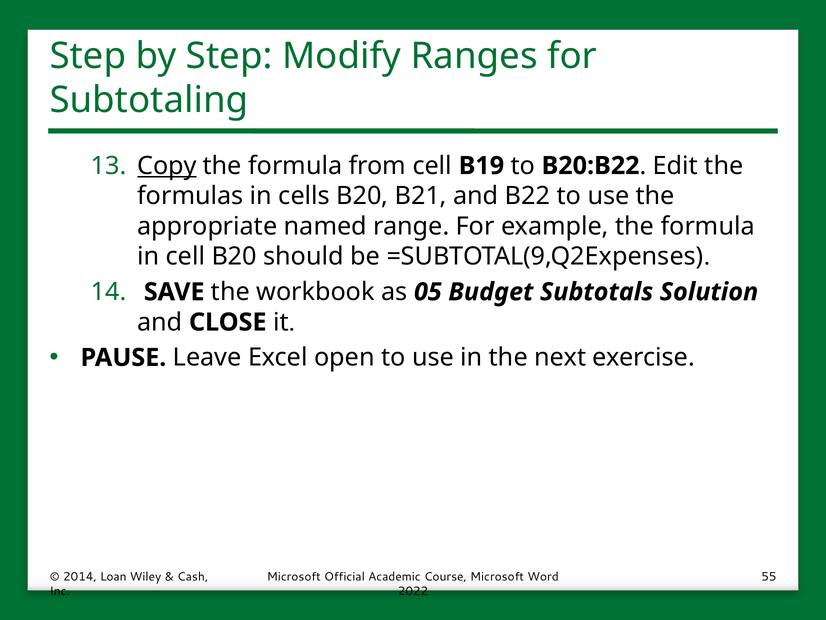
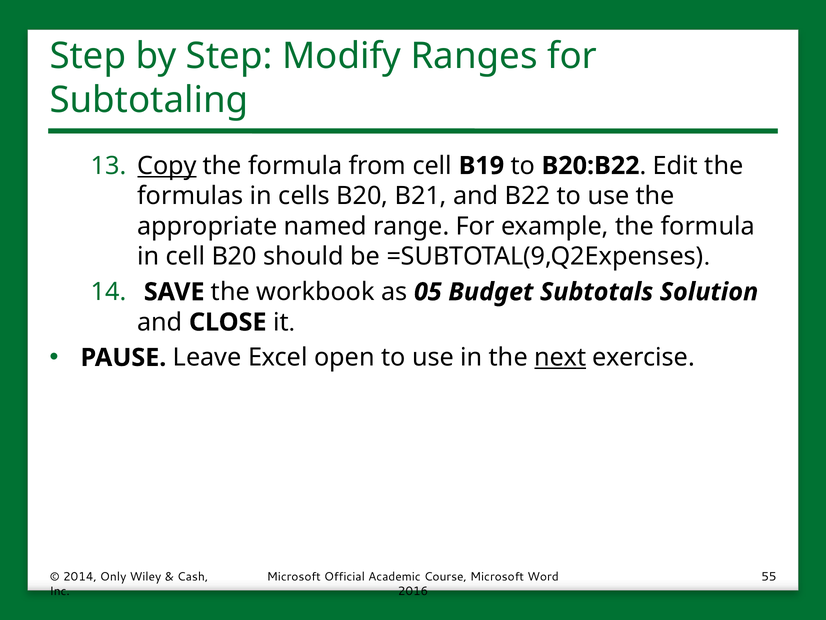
next underline: none -> present (560, 357)
Loan: Loan -> Only (113, 576)
2022: 2022 -> 2016 (413, 591)
